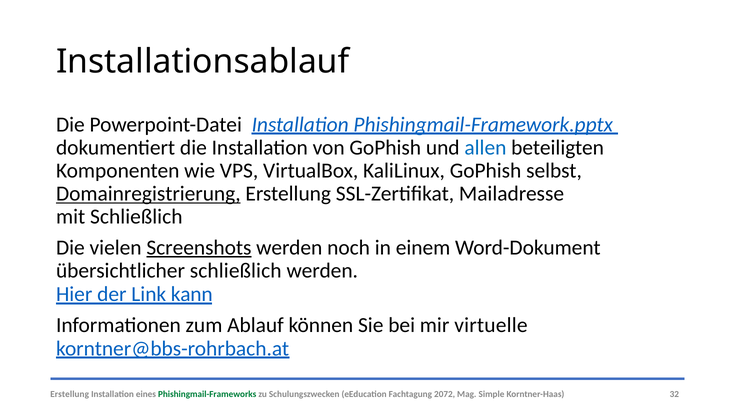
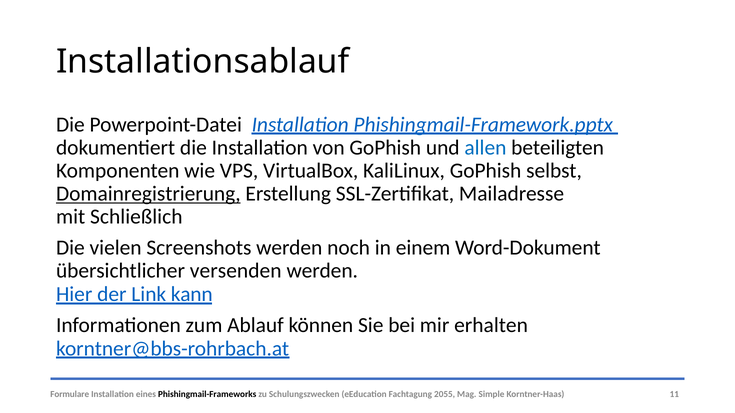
Screenshots underline: present -> none (199, 248)
übersichtlicher schließlich: schließlich -> versenden (236, 271)
virtuelle: virtuelle -> erhalten (491, 325)
Erstellung: Erstellung -> Formulare (70, 395)
Phishingmail-Frameworks colour: green -> black (207, 395)
2072: 2072 -> 2055 (445, 395)
32: 32 -> 11 (674, 395)
